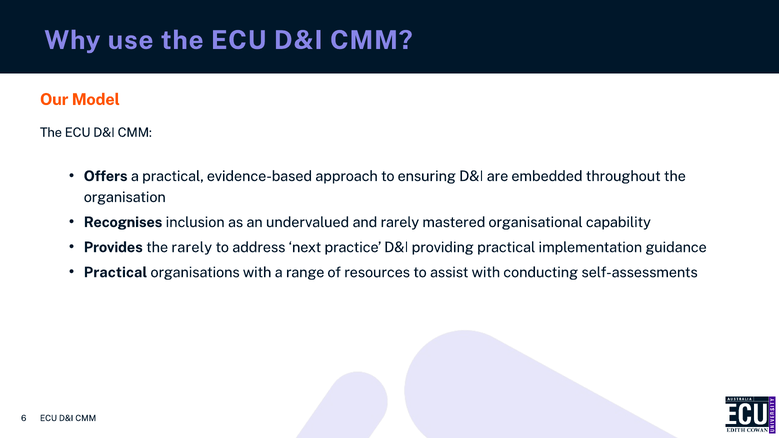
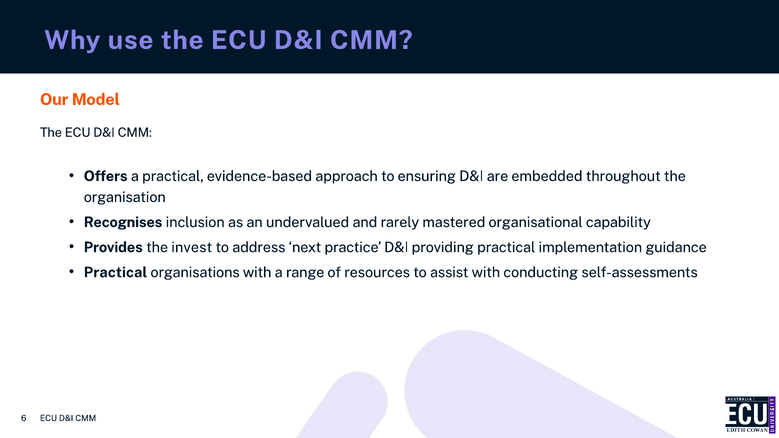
the rarely: rarely -> invest (192, 247)
